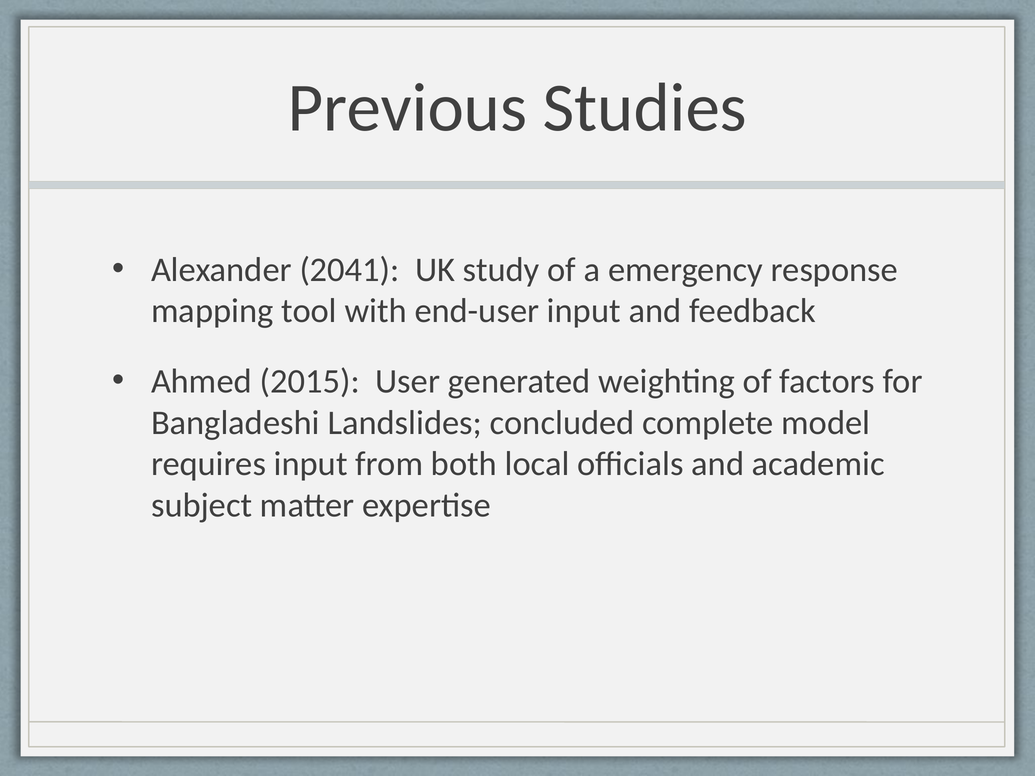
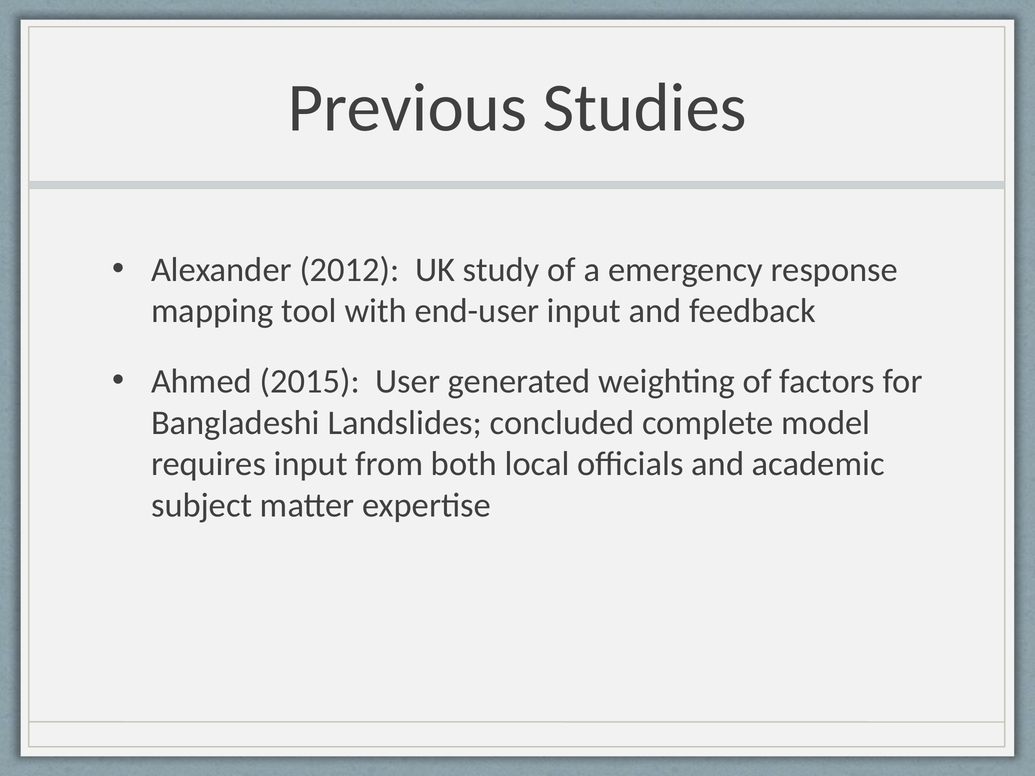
2041: 2041 -> 2012 (350, 270)
